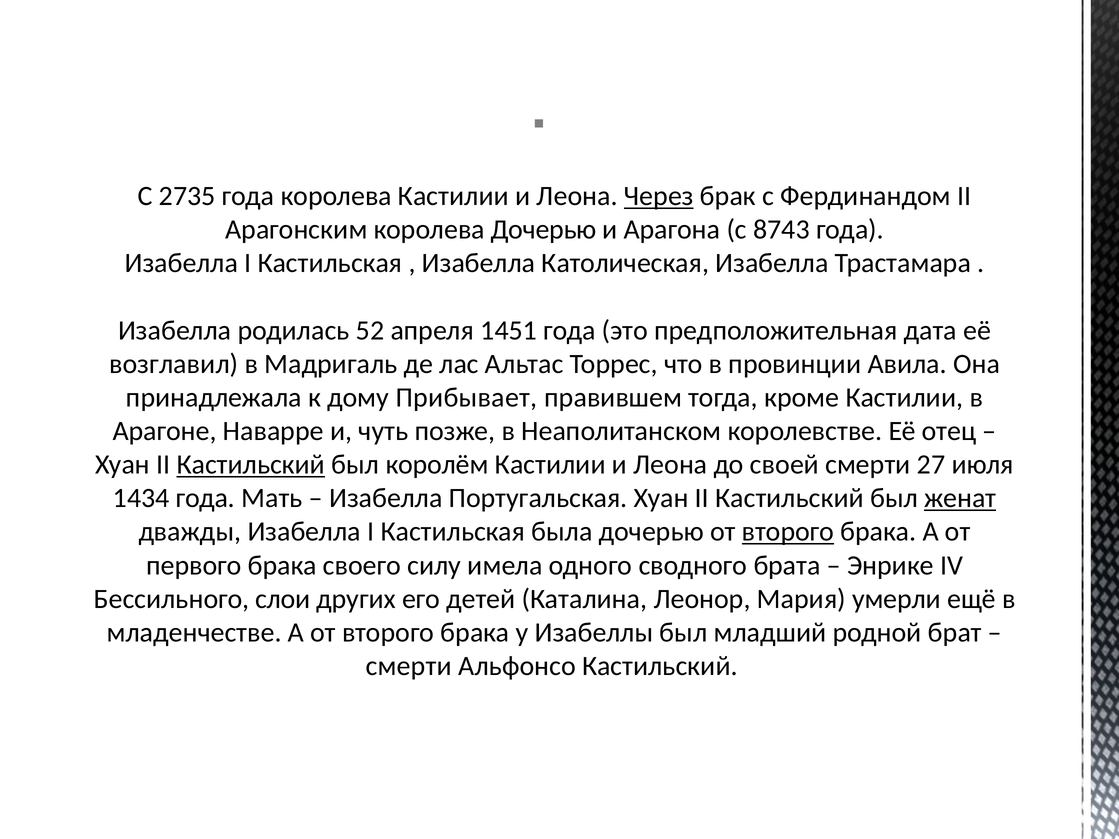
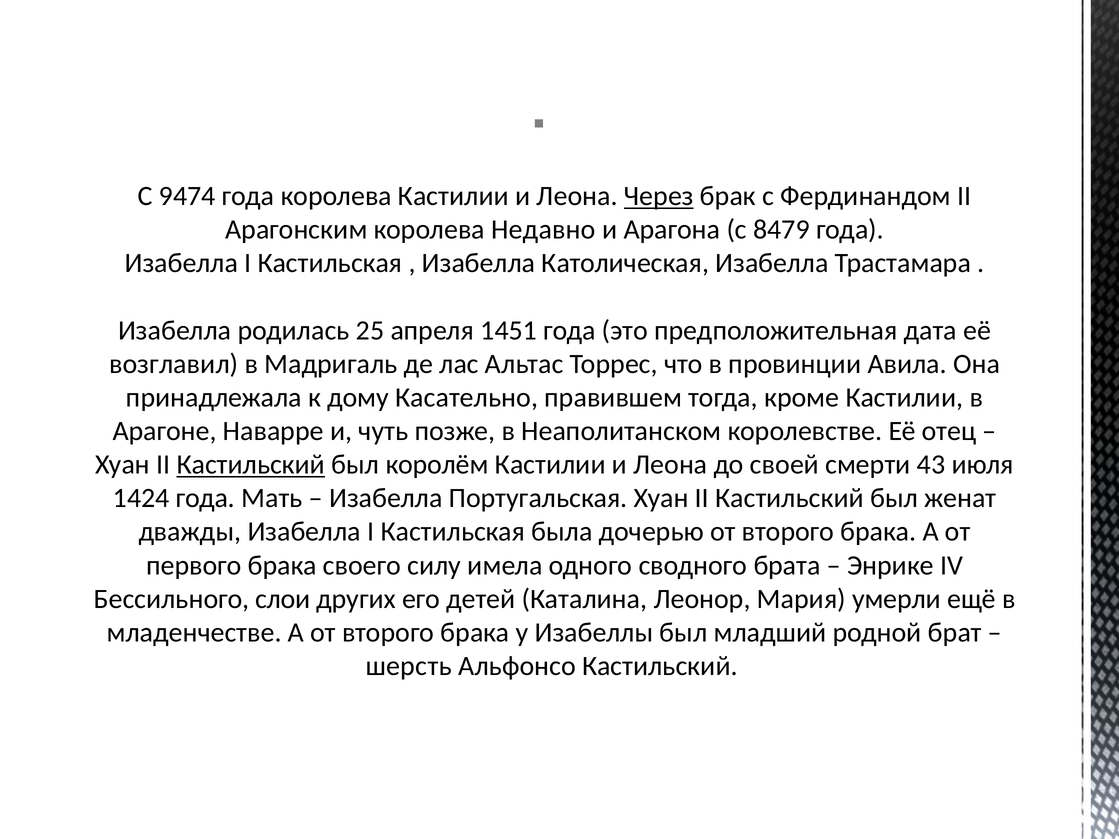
2735: 2735 -> 9474 (187, 196)
королева Дочерью: Дочерью -> Недавно (543, 230)
8743: 8743 -> 8479 (781, 230)
52: 52 -> 25 (370, 330)
Прибывает: Прибывает -> Касательно (467, 398)
27: 27 -> 43 (931, 465)
1434: 1434 -> 1424 (141, 498)
женат underline: present -> none (960, 498)
второго underline: present -> none (788, 532)
смерти: смерти -> шерсть (409, 666)
